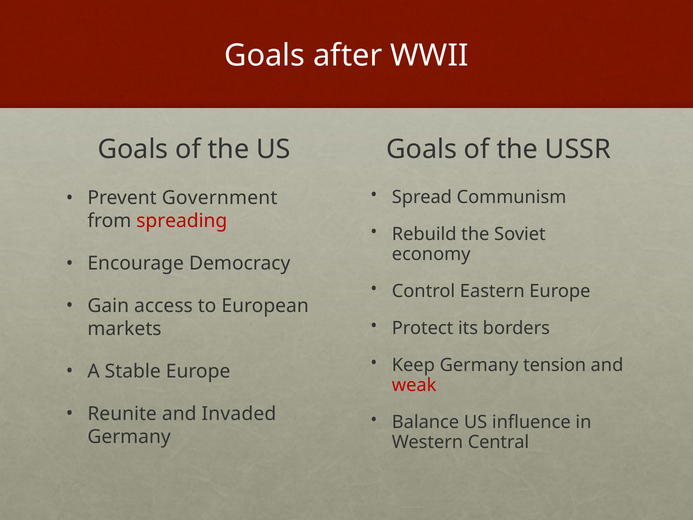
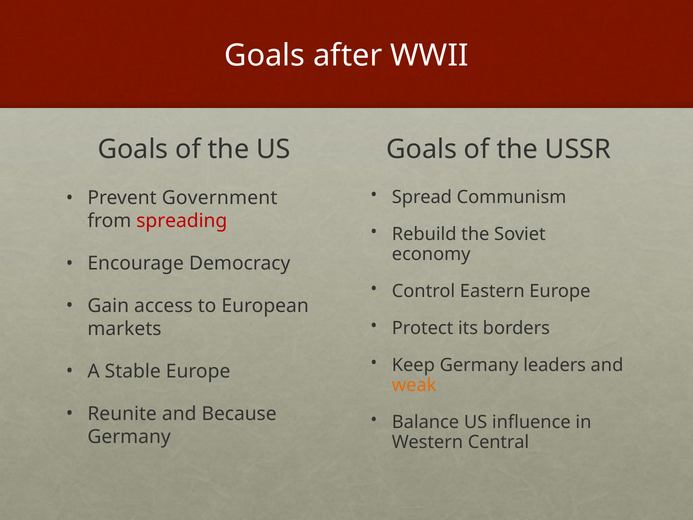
tension: tension -> leaders (555, 365)
weak colour: red -> orange (414, 385)
Invaded: Invaded -> Because (239, 413)
